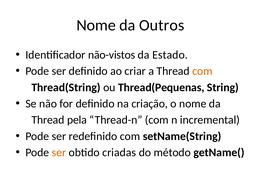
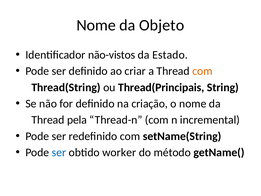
Outros: Outros -> Objeto (162, 25)
Thread(Pequenas: Thread(Pequenas -> Thread(Principais (161, 87)
ser colour: orange -> blue (59, 152)
criadas: criadas -> worker (119, 152)
